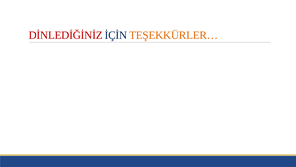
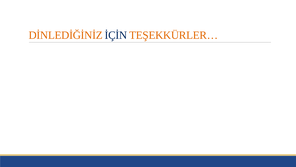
DİNLEDİĞİNİZ colour: red -> orange (66, 35)
